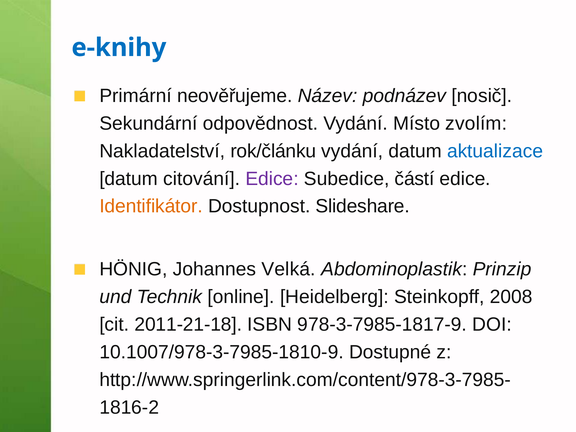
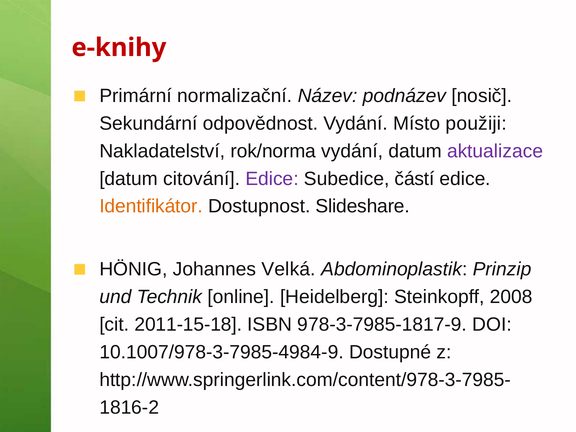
e-knihy colour: blue -> red (119, 48)
neověřujeme: neověřujeme -> normalizační (235, 96)
zvolím: zvolím -> použiji (476, 123)
rok/článku: rok/článku -> rok/norma (273, 151)
aktualizace colour: blue -> purple (495, 151)
2011-21-18: 2011-21-18 -> 2011-15-18 (188, 325)
10.1007/978-3-7985-1810-9: 10.1007/978-3-7985-1810-9 -> 10.1007/978-3-7985-4984-9 (222, 352)
